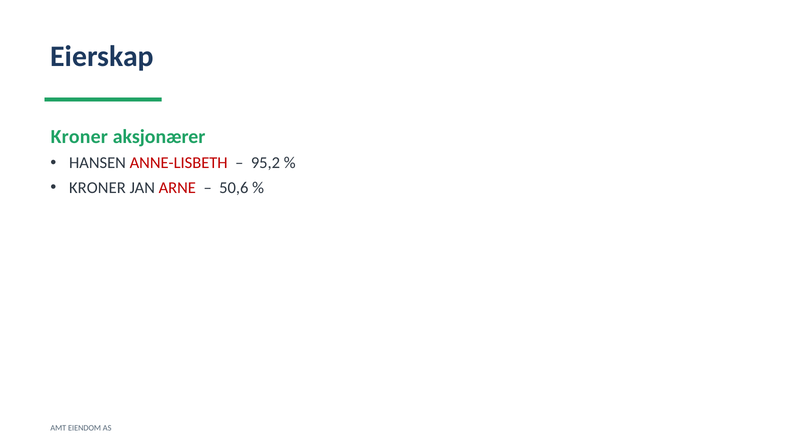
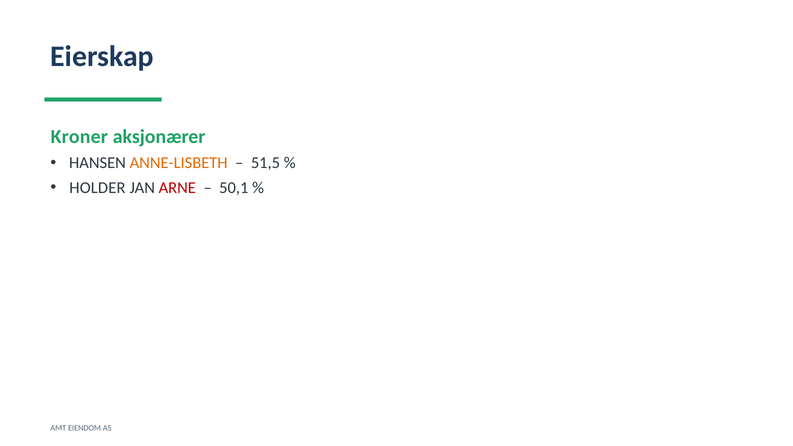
ANNE-LISBETH colour: red -> orange (179, 163)
95,2: 95,2 -> 51,5 (265, 163)
KRONER: KRONER -> HOLDER (97, 188)
50,6: 50,6 -> 50,1 (234, 188)
